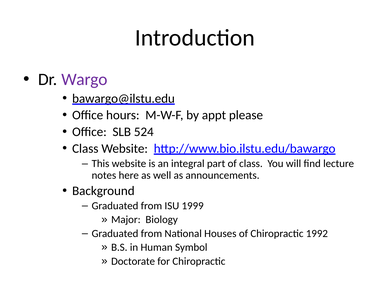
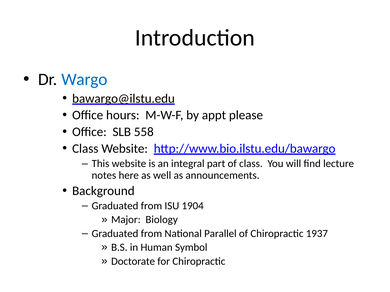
Wargo colour: purple -> blue (84, 79)
524: 524 -> 558 (144, 132)
1999: 1999 -> 1904 (193, 206)
Houses: Houses -> Parallel (220, 234)
1992: 1992 -> 1937 (317, 234)
